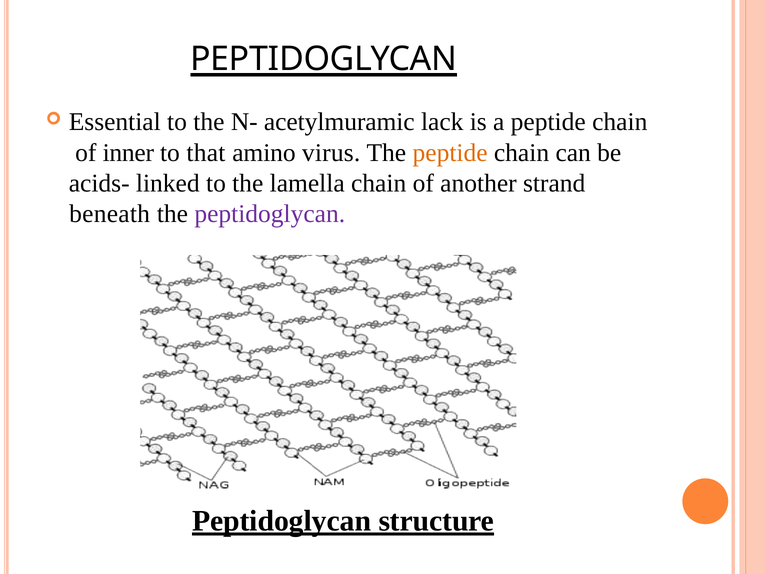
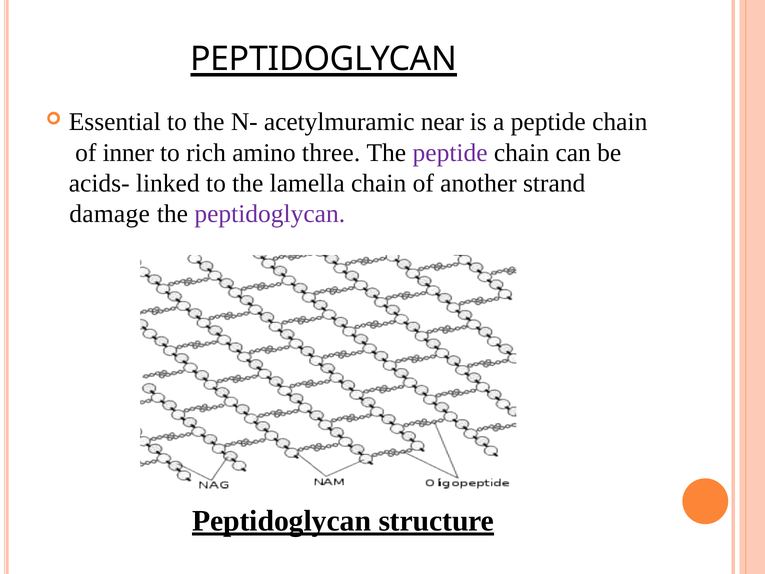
lack: lack -> near (442, 122)
that: that -> rich (206, 153)
virus: virus -> three (331, 153)
peptide colour: orange -> purple (450, 153)
beneath: beneath -> damage (110, 214)
